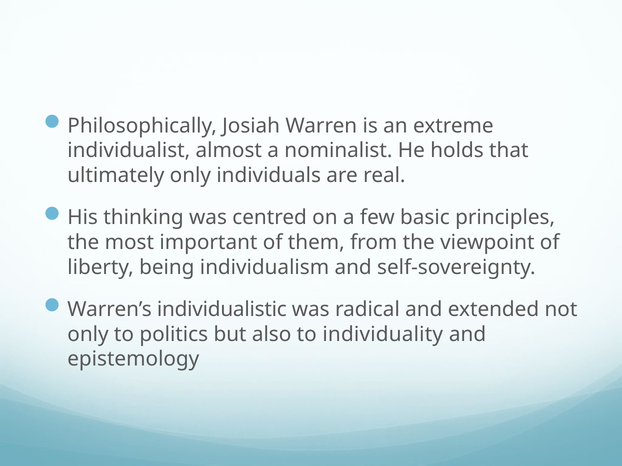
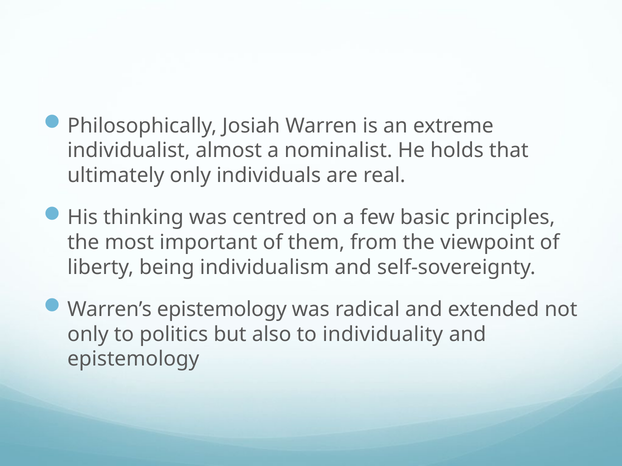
Warren’s individualistic: individualistic -> epistemology (222, 310)
